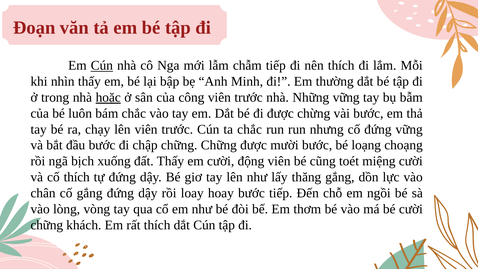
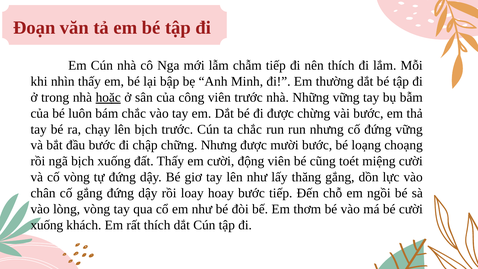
Cún underline: present -> none (102, 66)
lên viên: viên -> bịch (146, 129)
chững Chững: Chững -> Nhưng (219, 145)
cố thích: thích -> vòng (77, 177)
chững: chững -> xuống (47, 225)
